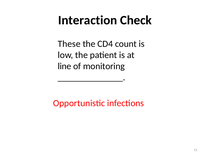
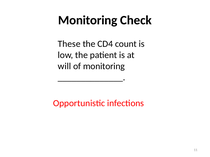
Interaction: Interaction -> Monitoring (88, 20)
line: line -> will (64, 66)
